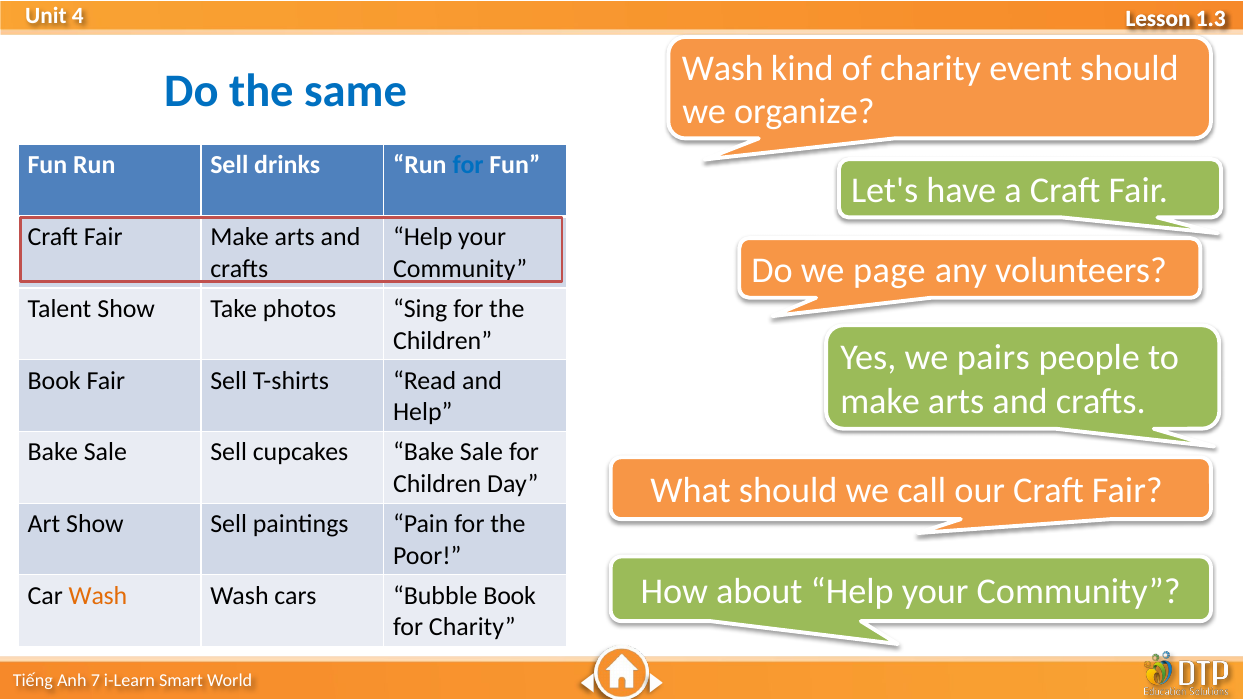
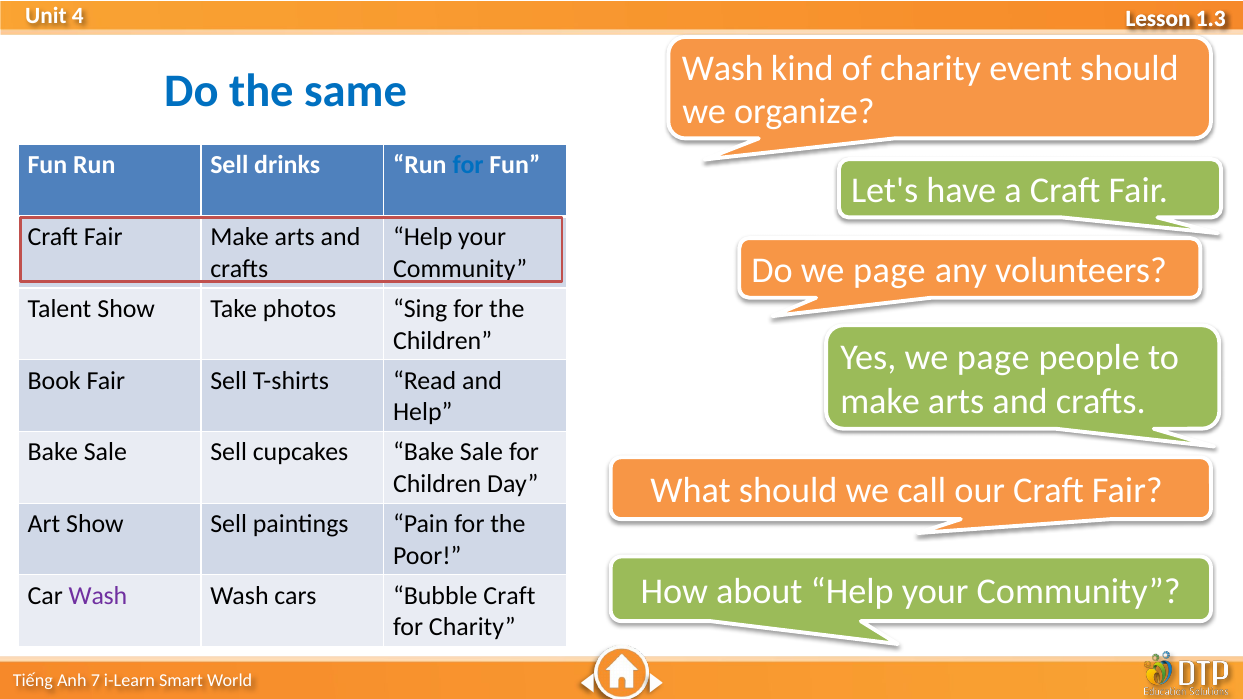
Yes we pairs: pairs -> page (993, 358)
Wash colour: orange -> purple (98, 596)
Bubble Book: Book -> Craft (510, 596)
